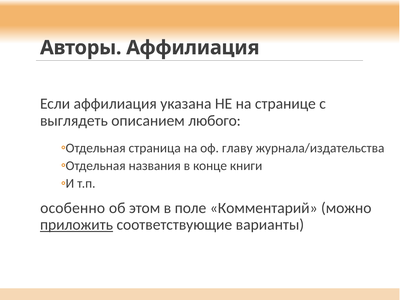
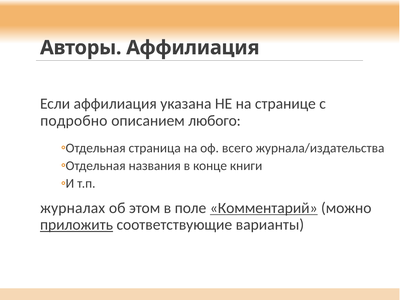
выглядеть: выглядеть -> подробно (74, 121)
главу: главу -> всего (237, 148)
особенно: особенно -> журналах (73, 208)
Комментарий underline: none -> present (264, 208)
